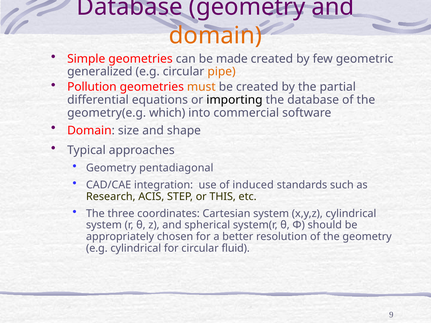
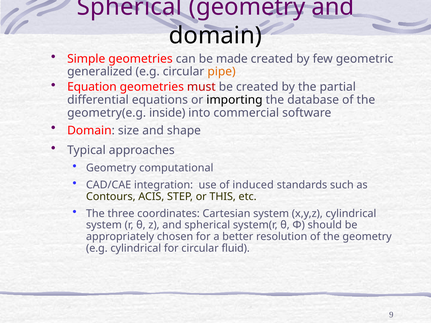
Database: Database -> Spherical (129, 7)
domain colour: orange -> black (215, 36)
Pollution: Pollution -> Equation (92, 87)
must colour: orange -> red (201, 87)
which: which -> inside (167, 113)
pentadiagonal: pentadiagonal -> computational (176, 168)
Research: Research -> Contours (111, 197)
